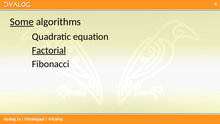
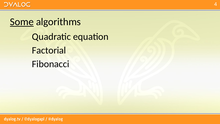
Factorial underline: present -> none (49, 50)
